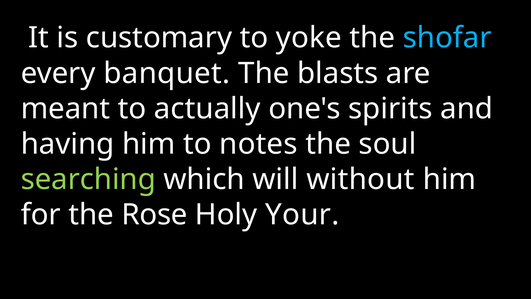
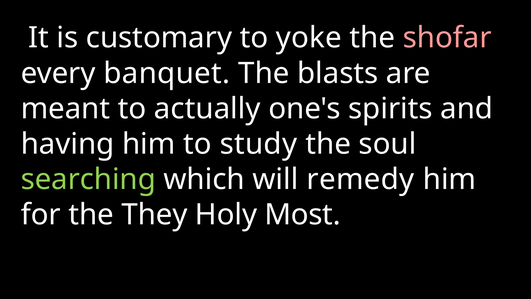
shofar colour: light blue -> pink (447, 38)
notes: notes -> study (258, 144)
without: without -> remedy (360, 179)
Rose: Rose -> They (154, 215)
Your: Your -> Most (303, 215)
